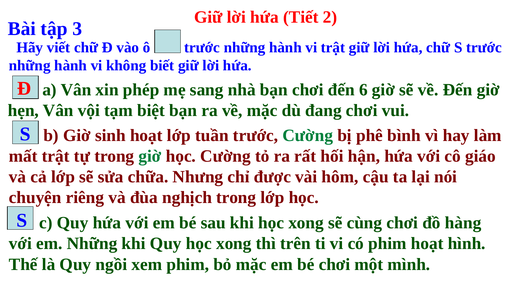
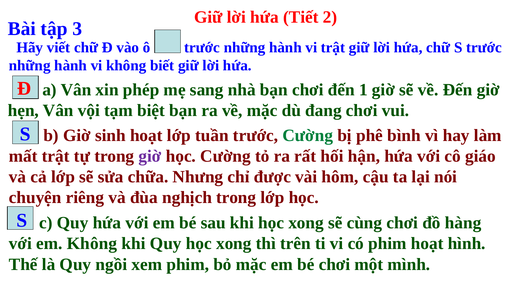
6: 6 -> 1 (363, 90)
giờ colour: green -> purple (150, 156)
em Những: Những -> Không (92, 243)
